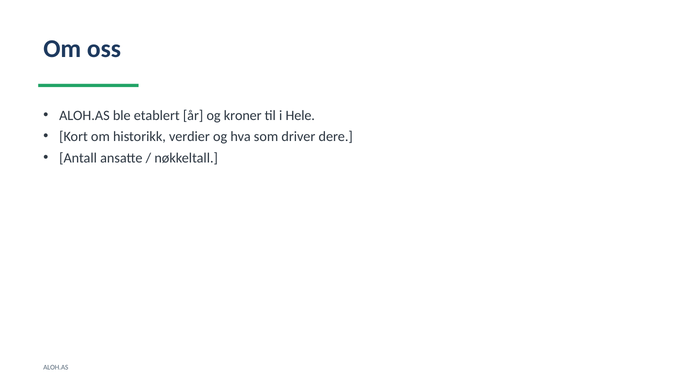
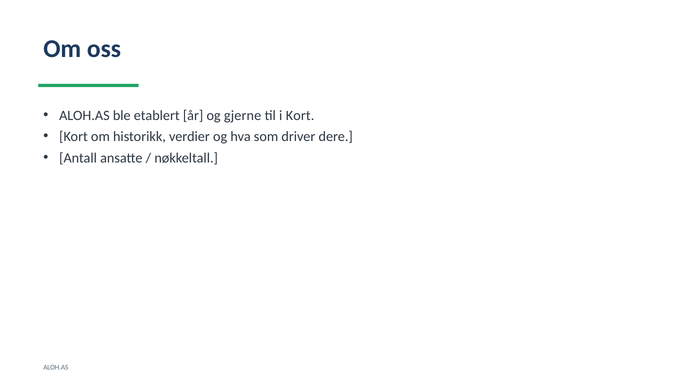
kroner: kroner -> gjerne (243, 115)
i Hele: Hele -> Kort (300, 115)
